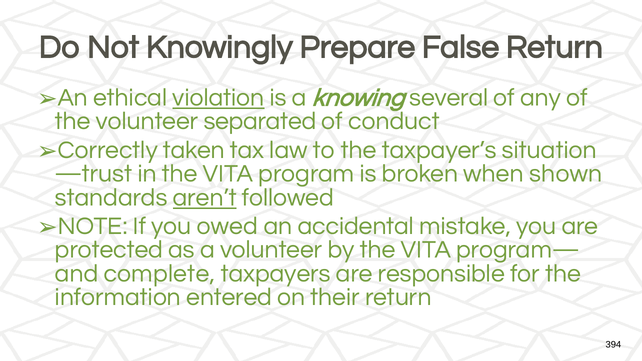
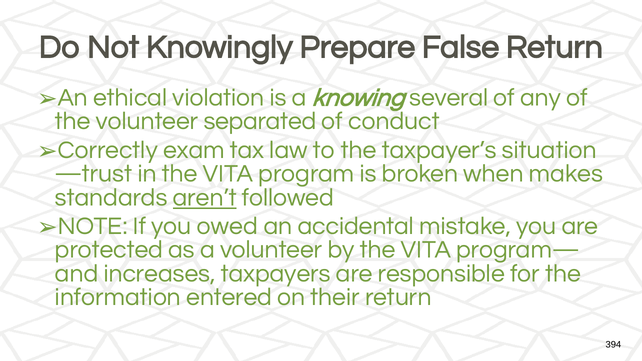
violation underline: present -> none (218, 97)
taken: taken -> exam (194, 150)
shown: shown -> makes (566, 174)
complete: complete -> increases (160, 274)
